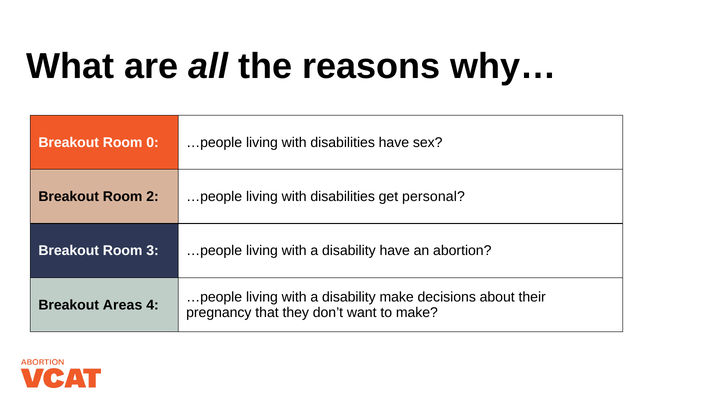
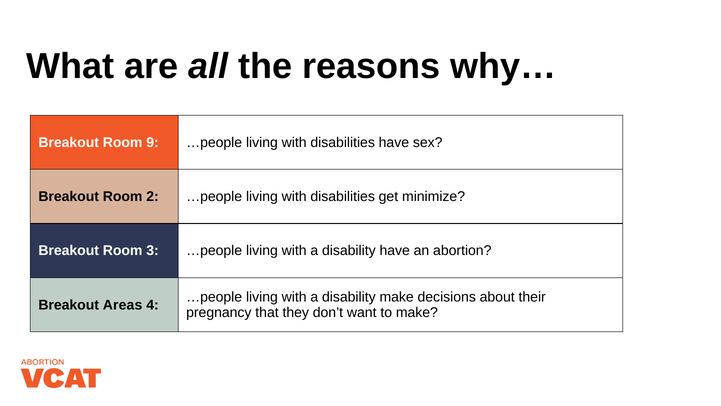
0: 0 -> 9 (153, 142)
personal: personal -> minimize (434, 196)
